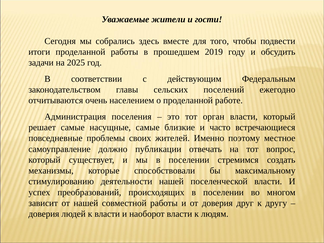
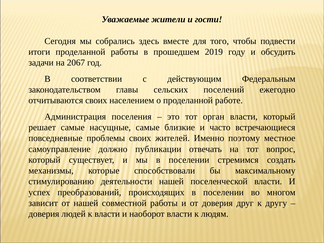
2025: 2025 -> 2067 (76, 63)
отчитываются очень: очень -> своих (96, 100)
